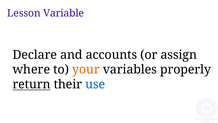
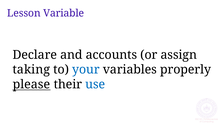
where: where -> taking (31, 69)
your colour: orange -> blue (86, 69)
return: return -> please (31, 84)
